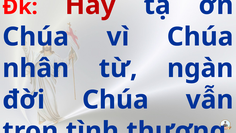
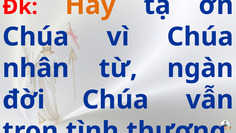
Hãy colour: red -> orange (90, 5)
